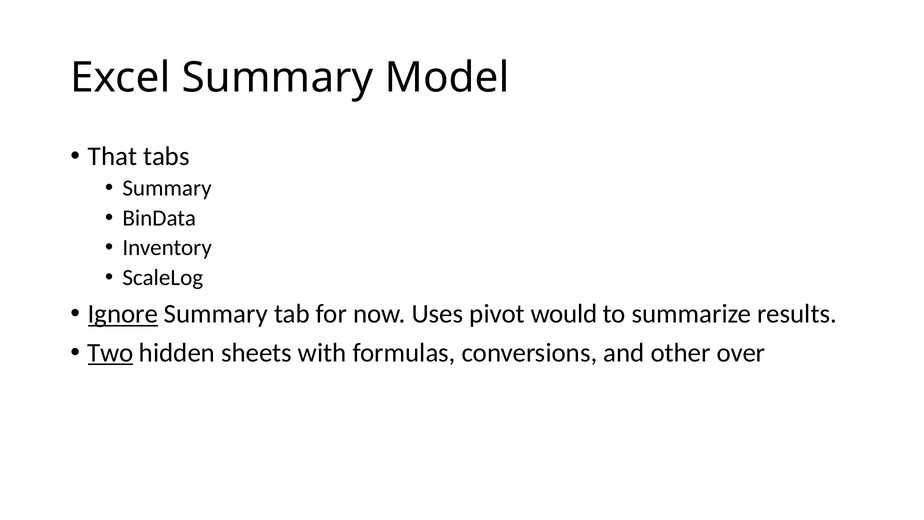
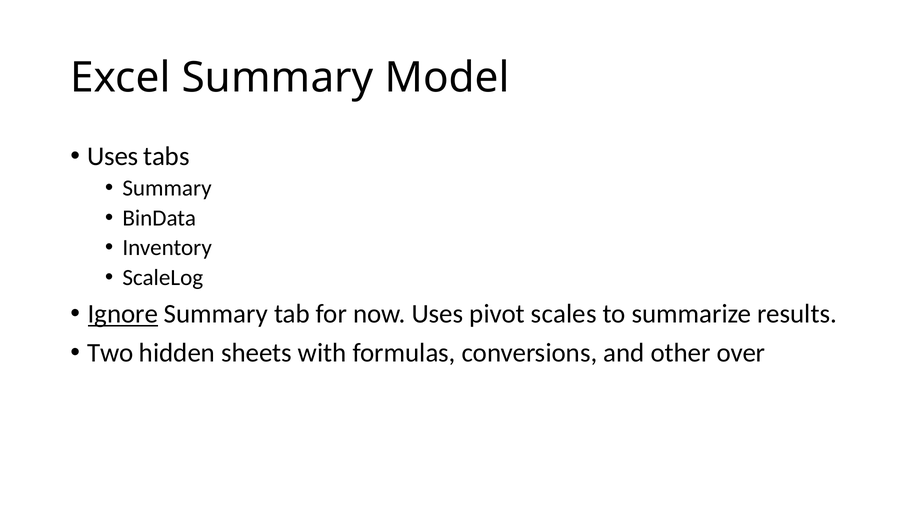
That: That -> Uses (113, 156)
would: would -> scales (564, 314)
Two underline: present -> none (110, 353)
